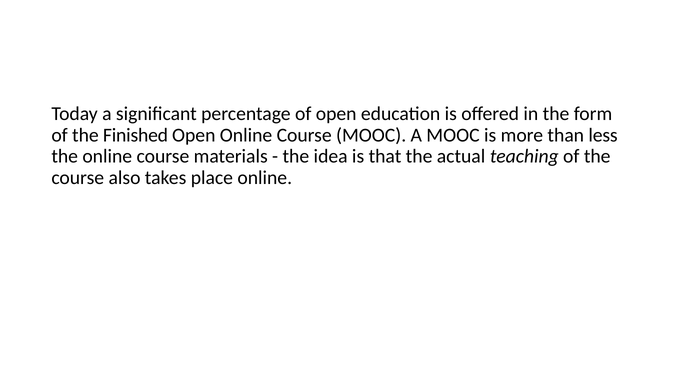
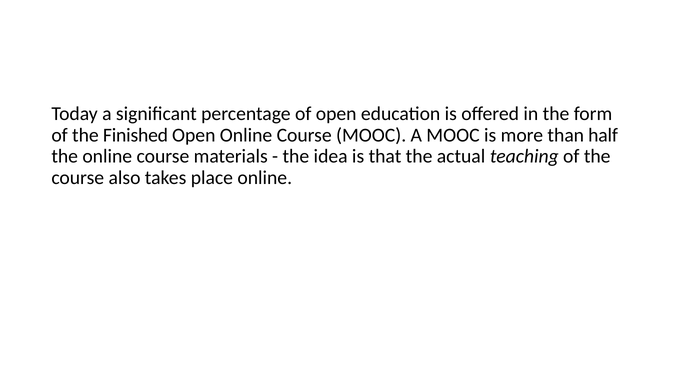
less: less -> half (603, 135)
